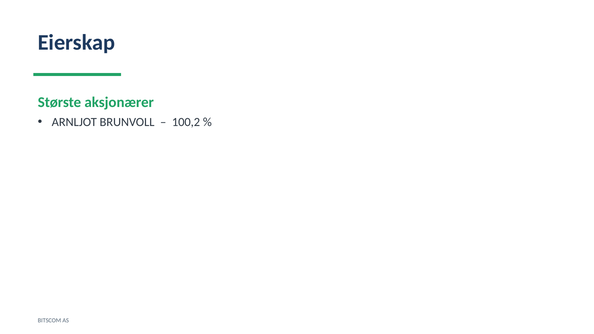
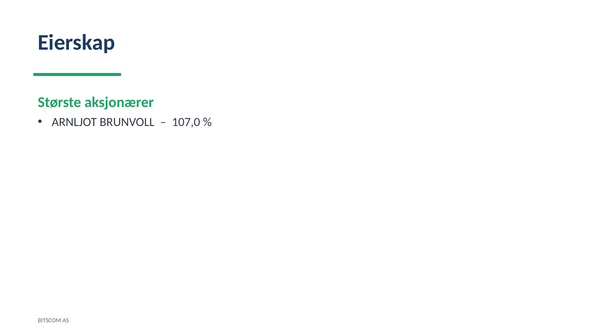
100,2: 100,2 -> 107,0 (186, 122)
